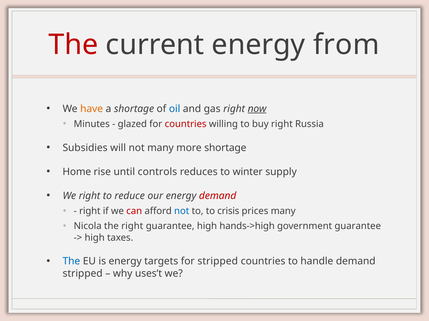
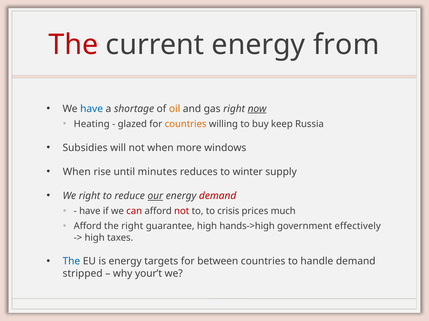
have colour: orange -> blue (92, 109)
oil colour: blue -> orange (175, 109)
Minutes: Minutes -> Heating (92, 124)
countries colour: red -> orange (186, 124)
buy right: right -> keep (282, 124)
not many: many -> when (160, 148)
more shortage: shortage -> windows (225, 148)
Home: Home -> When (77, 172)
controls: controls -> minutes (157, 172)
our underline: none -> present (155, 196)
right: right -> have (90, 212)
not colour: blue -> red (182, 212)
prices many: many -> much (283, 212)
Nicola: Nicola -> Afford (88, 227)
government guarantee: guarantee -> effectively (358, 227)
for stripped: stripped -> between (218, 262)
uses’t: uses’t -> your’t (149, 274)
